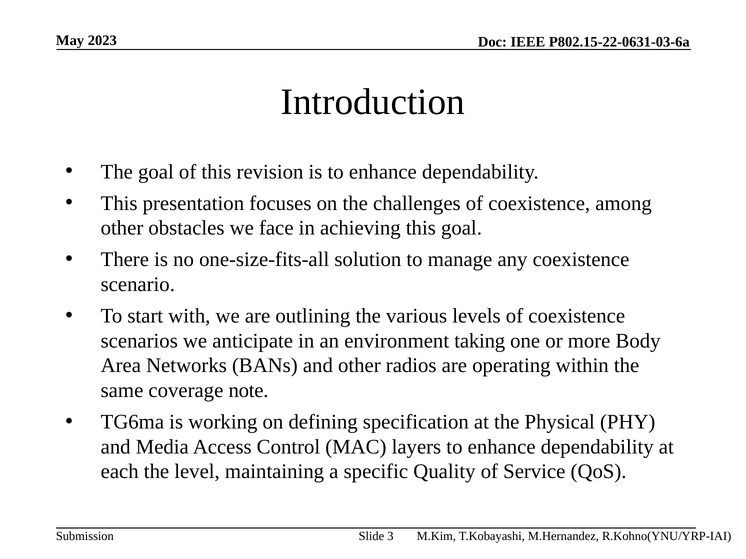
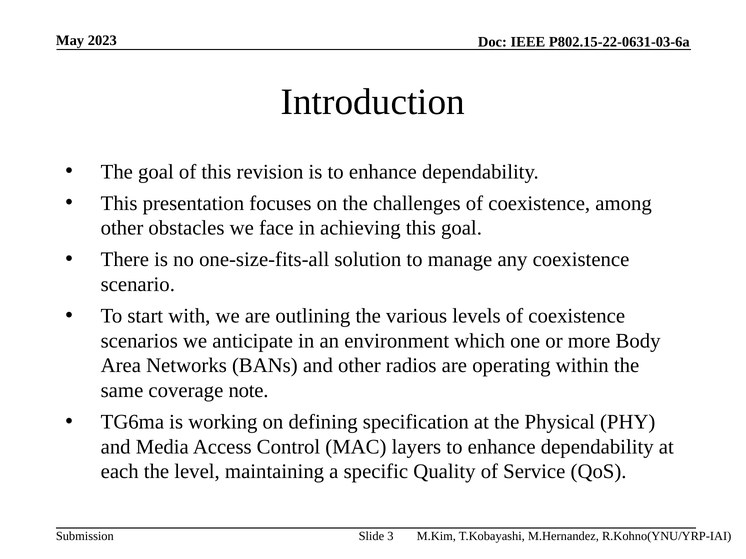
taking: taking -> which (480, 341)
